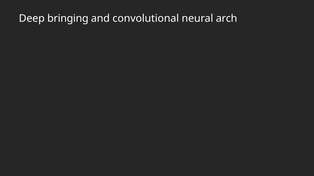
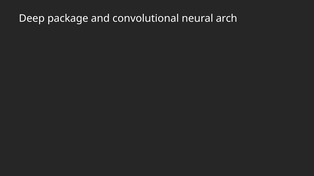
bringing: bringing -> package (68, 19)
